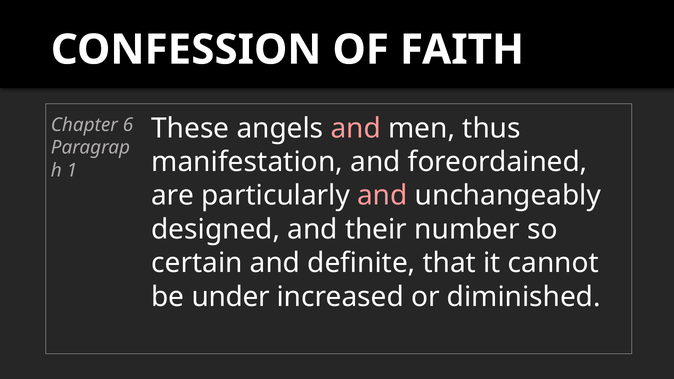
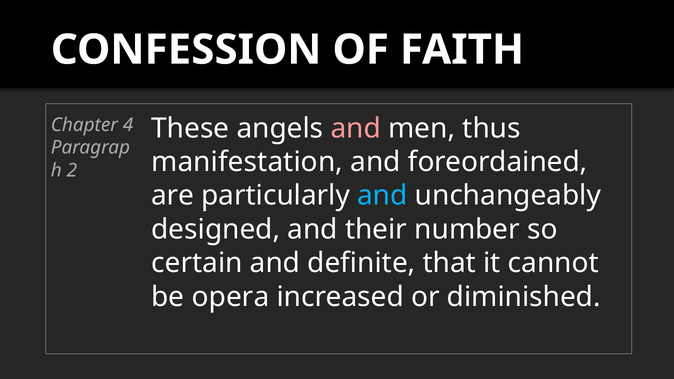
6: 6 -> 4 (128, 125)
1: 1 -> 2 (72, 170)
and colour: pink -> light blue (382, 196)
under: under -> opera (230, 297)
